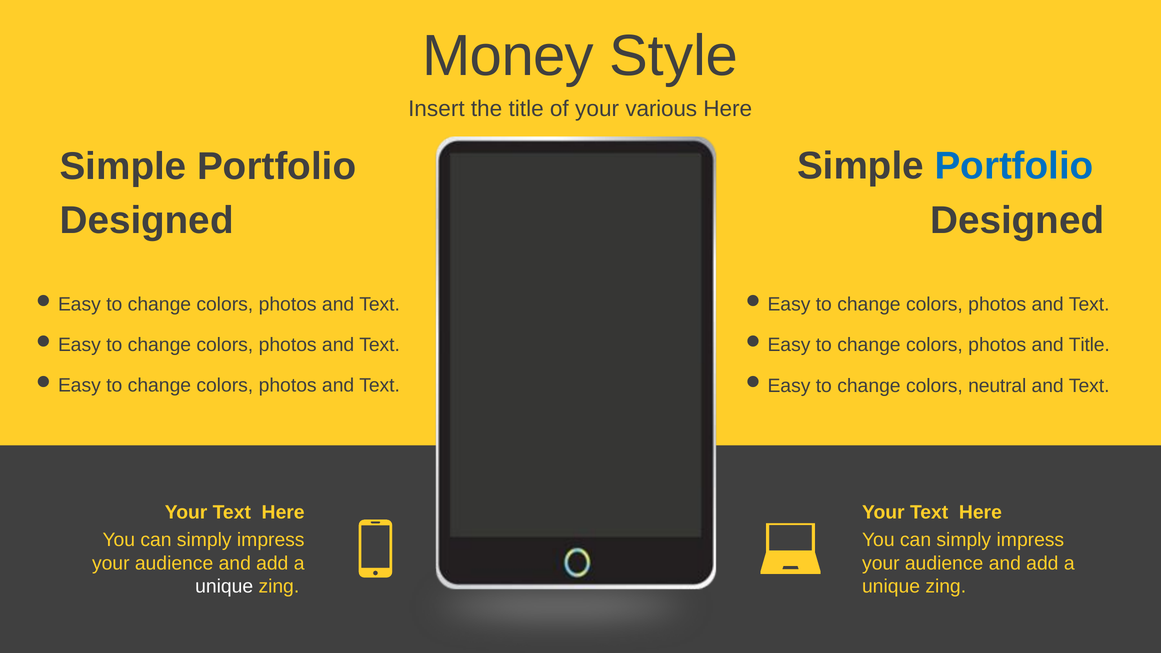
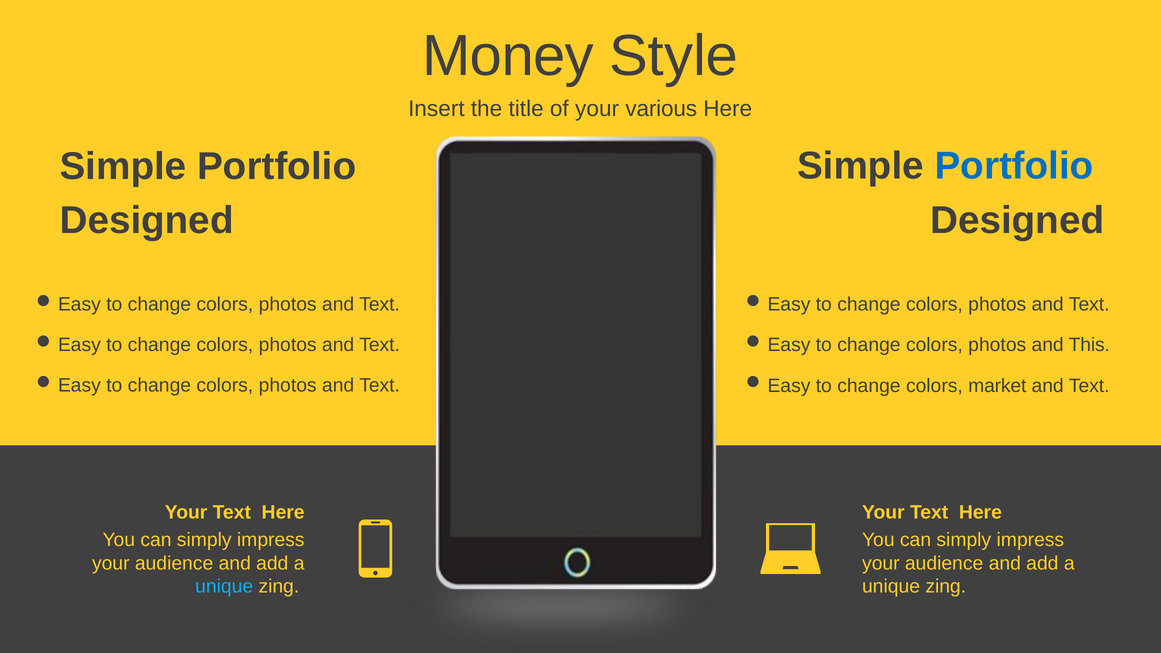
and Title: Title -> This (1089, 345)
neutral: neutral -> market (997, 386)
unique colour: white -> light blue (224, 587)
